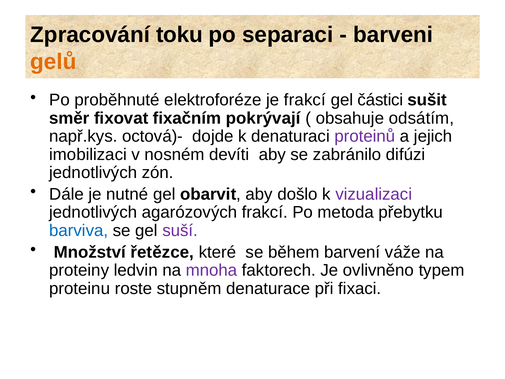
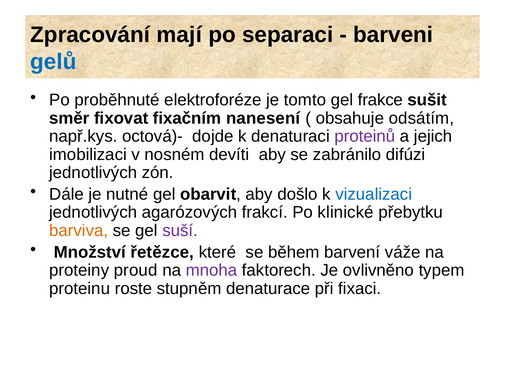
toku: toku -> mají (179, 35)
gelů colour: orange -> blue (53, 62)
je frakcí: frakcí -> tomto (305, 100)
částici: částici -> frakce (380, 100)
pokrývají: pokrývají -> nanesení (263, 118)
vizualizaci colour: purple -> blue (374, 194)
metoda: metoda -> klinické (346, 212)
barviva colour: blue -> orange (79, 230)
ledvin: ledvin -> proud (136, 270)
